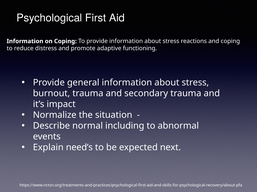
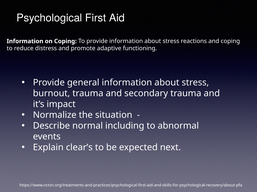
need’s: need’s -> clear’s (79, 148)
